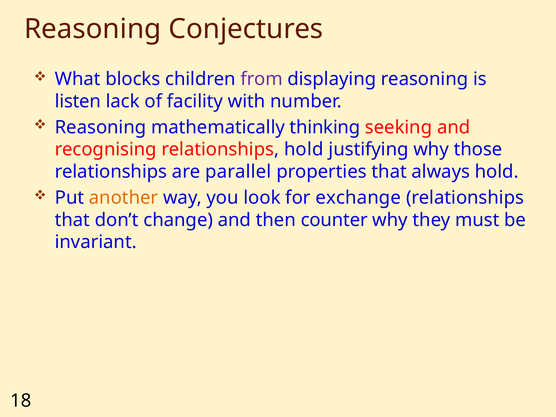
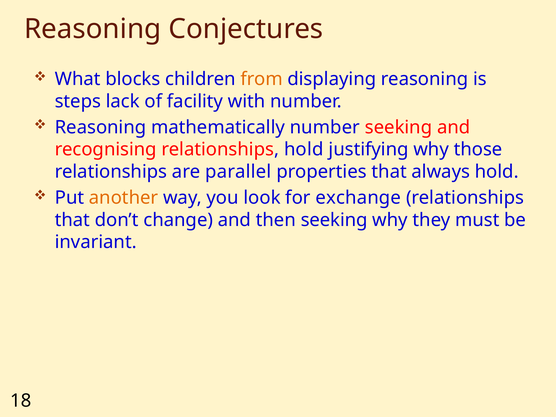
from colour: purple -> orange (262, 79)
listen: listen -> steps (78, 101)
mathematically thinking: thinking -> number (325, 127)
then counter: counter -> seeking (334, 220)
